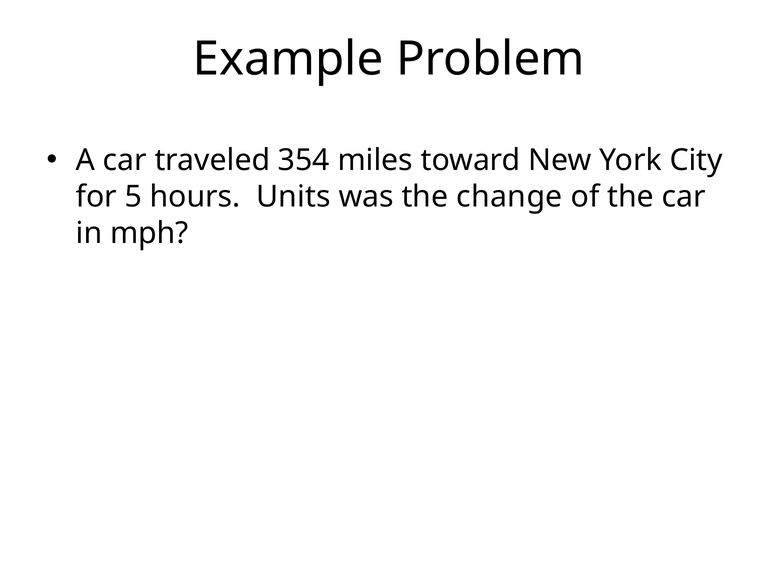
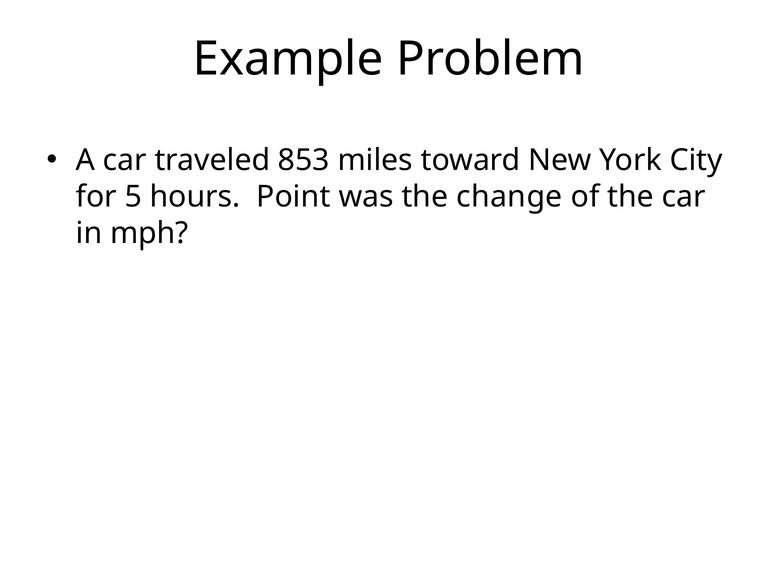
354: 354 -> 853 (304, 160)
Units: Units -> Point (293, 197)
